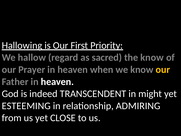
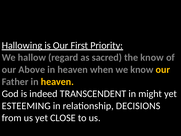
Prayer: Prayer -> Above (32, 69)
heaven colour: white -> yellow (57, 82)
ADMIRING: ADMIRING -> DECISIONS (138, 106)
